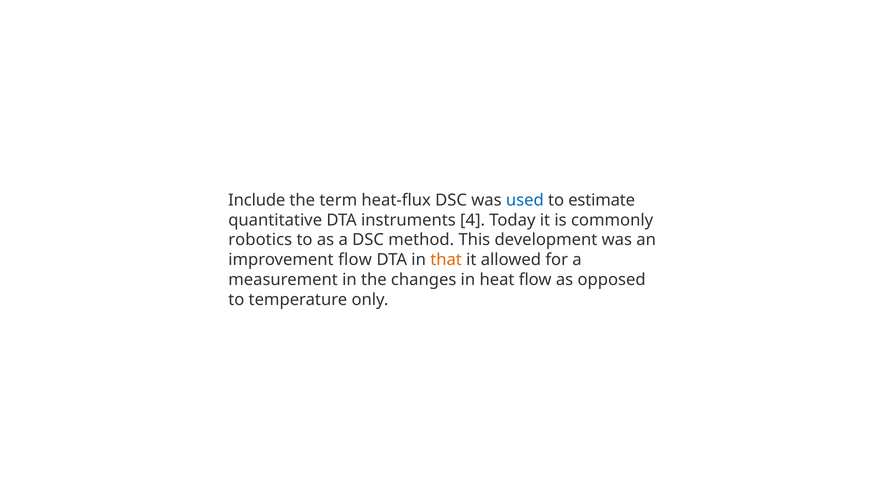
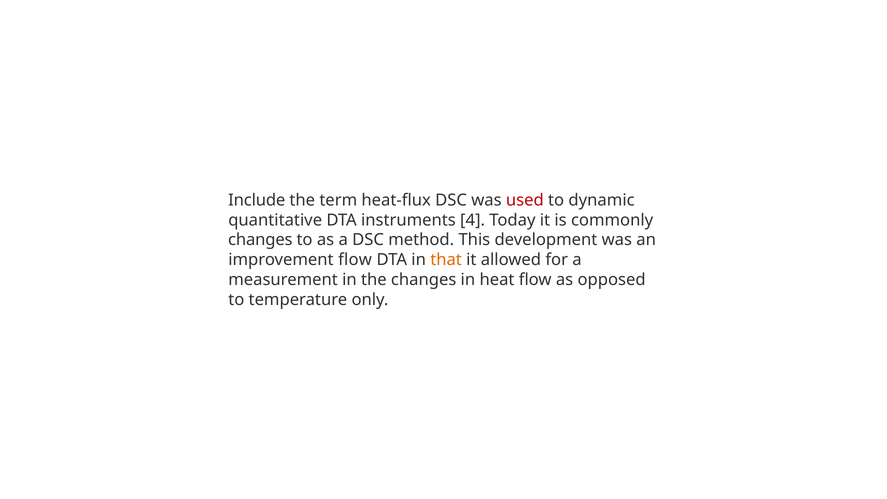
used colour: blue -> red (525, 200)
estimate: estimate -> dynamic (602, 200)
robotics: robotics -> changes (260, 240)
